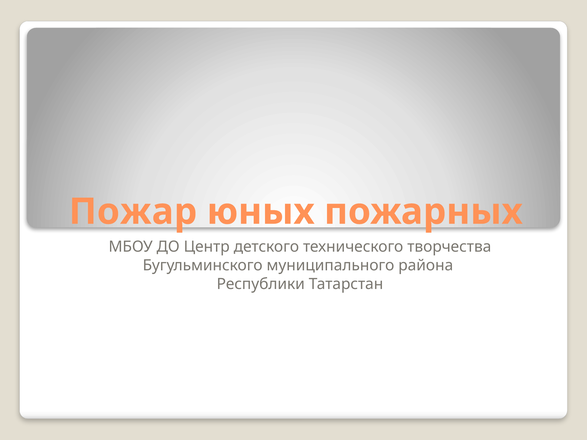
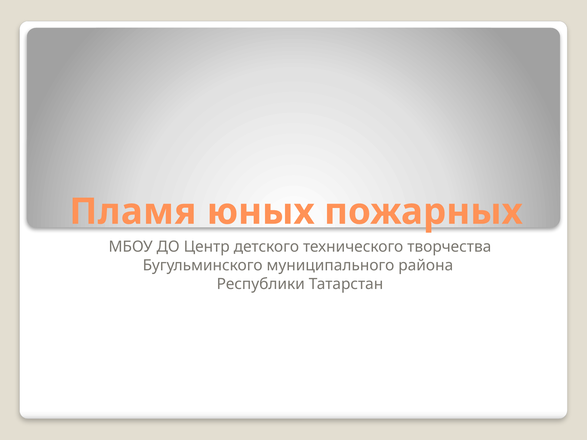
Пожар: Пожар -> Пламя (133, 212)
